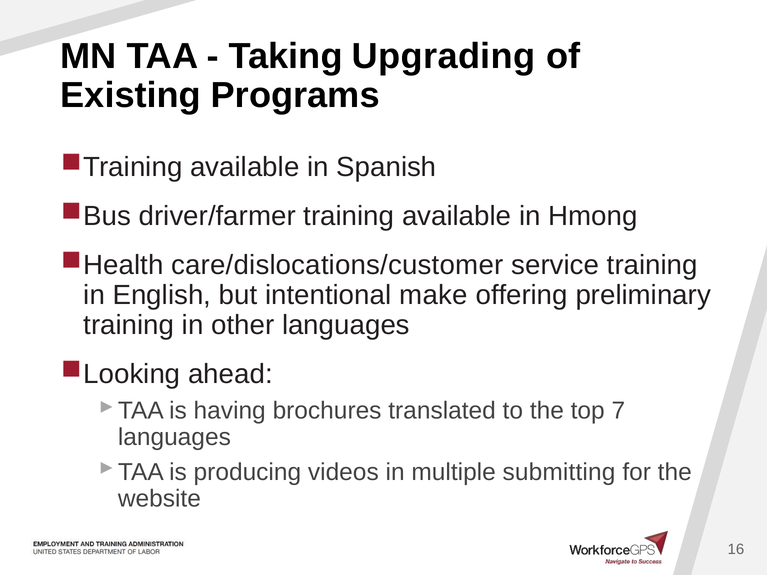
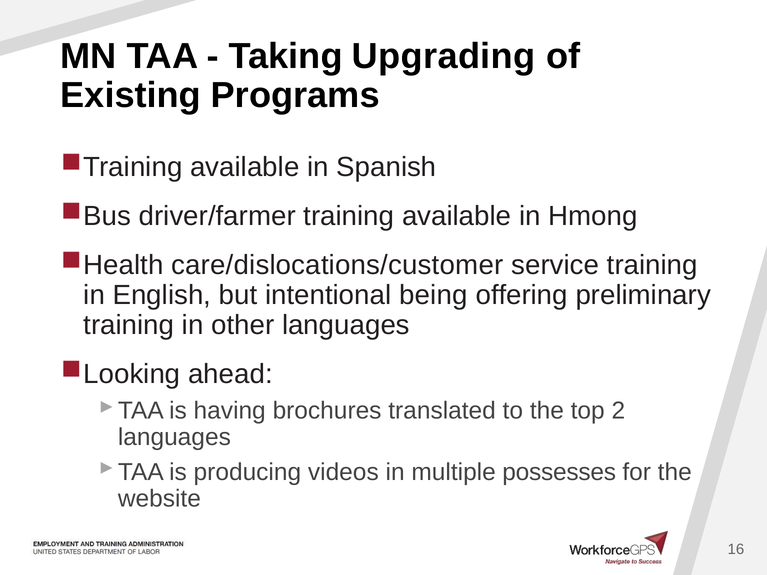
make: make -> being (433, 295)
7: 7 -> 2 (618, 411)
submitting: submitting -> possesses (559, 472)
